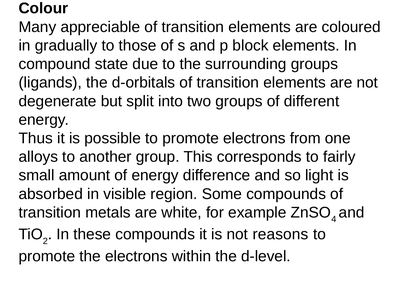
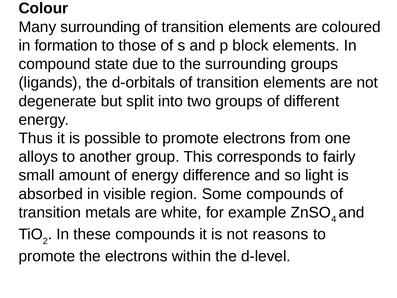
Many appreciable: appreciable -> surrounding (100, 27)
gradually: gradually -> formation (66, 45)
